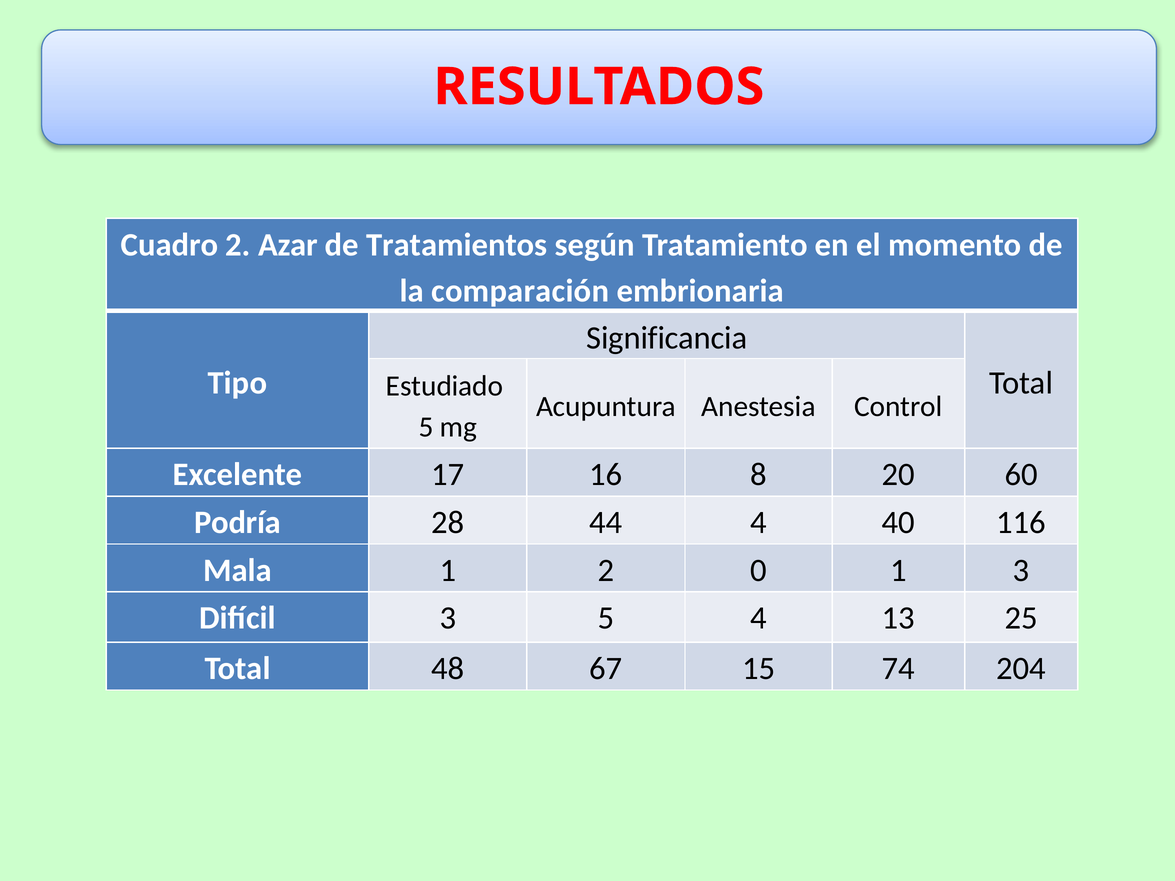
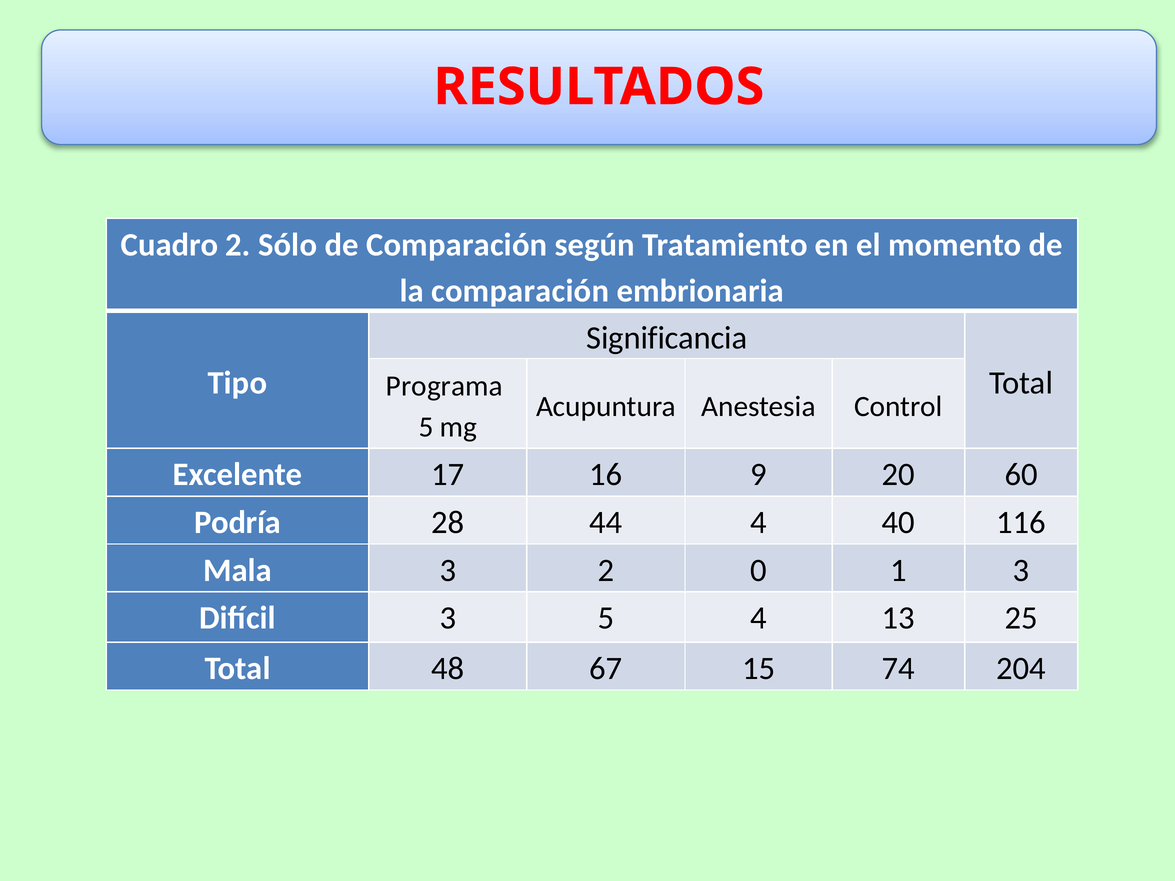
Azar: Azar -> Sólo (288, 245)
de Tratamientos: Tratamientos -> Comparación (457, 245)
Estudiado: Estudiado -> Programa (444, 386)
8: 8 -> 9 (759, 475)
Mala 1: 1 -> 3 (448, 570)
